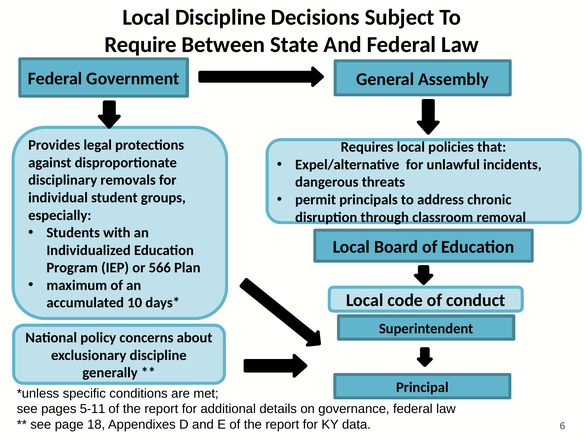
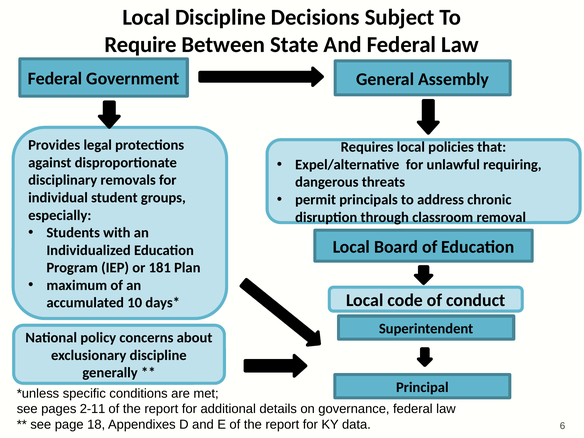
incidents: incidents -> requiring (512, 165)
566: 566 -> 181 (160, 268)
5-11: 5-11 -> 2-11 (93, 409)
